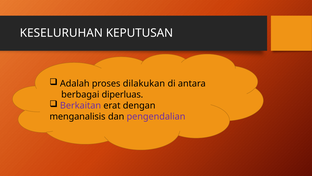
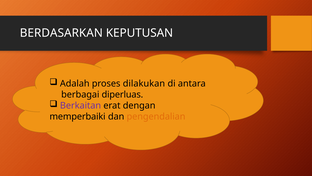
KESELURUHAN: KESELURUHAN -> BERDASARKAN (61, 33)
menganalisis: menganalisis -> memperbaiki (78, 116)
pengendalian colour: purple -> orange (156, 116)
